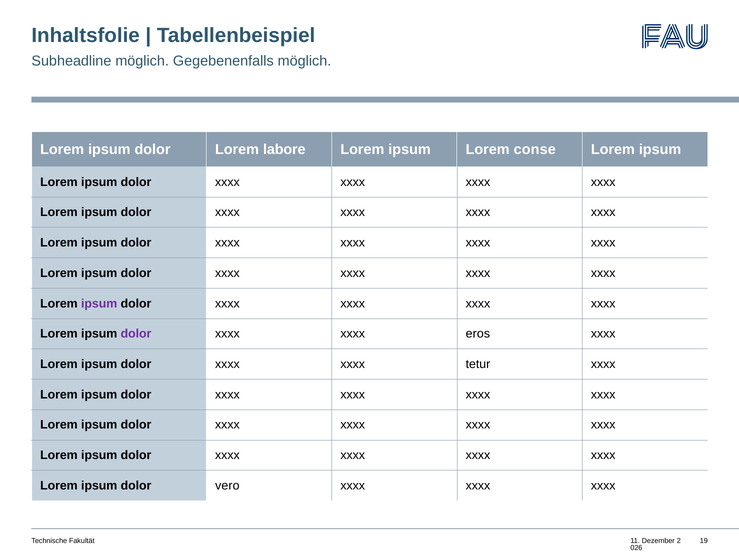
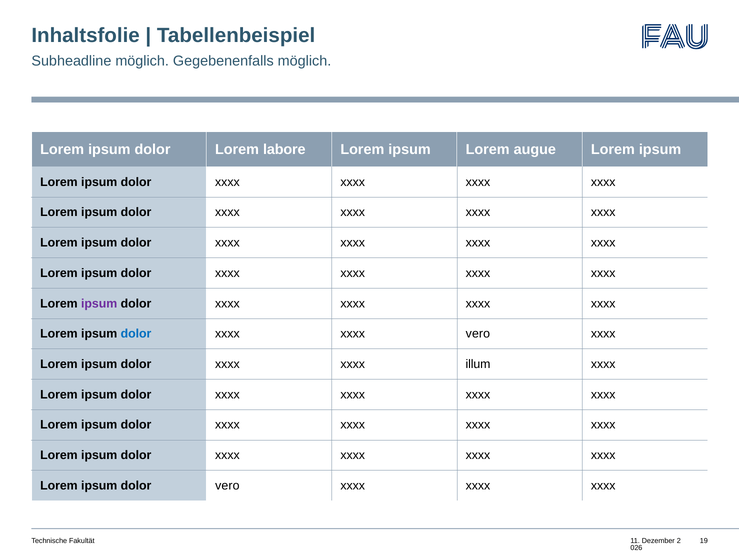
conse: conse -> augue (535, 149)
dolor colour: purple -> blue (136, 334)
xxxx eros: eros -> vero (478, 334)
tetur: tetur -> illum (478, 364)
